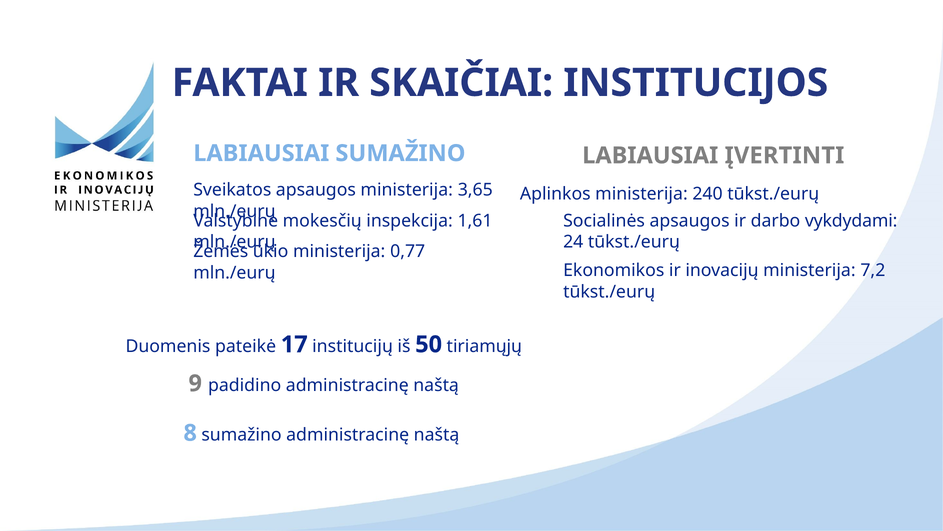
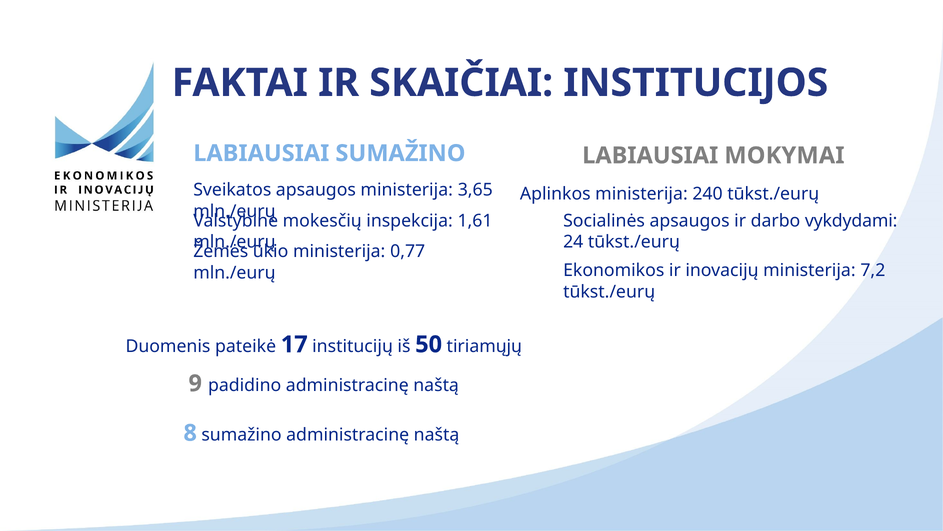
ĮVERTINTI: ĮVERTINTI -> MOKYMAI (784, 155)
